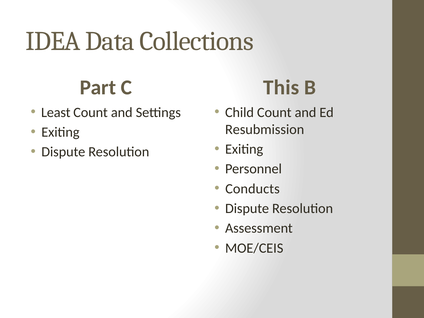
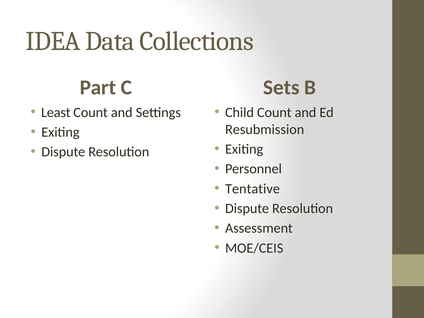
This: This -> Sets (281, 87)
Conducts: Conducts -> Tentative (253, 189)
